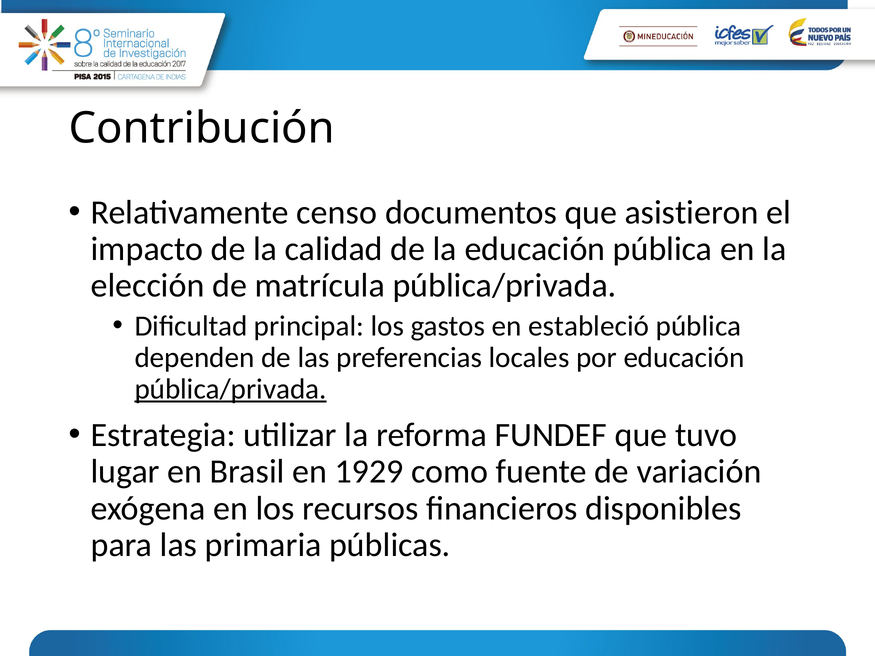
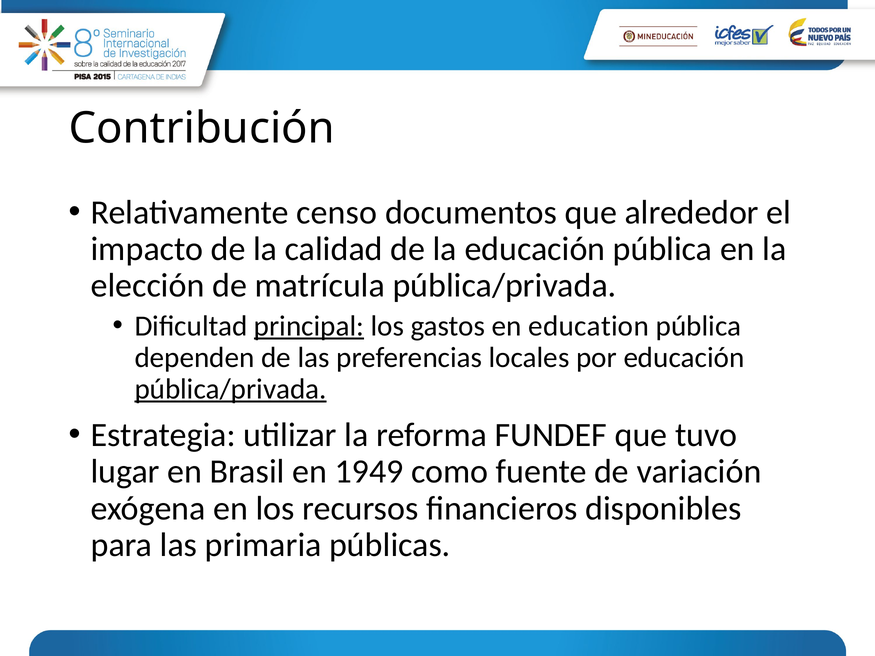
asistieron: asistieron -> alrededor (692, 212)
principal underline: none -> present (309, 326)
estableció: estableció -> education (589, 326)
1929: 1929 -> 1949 (369, 472)
